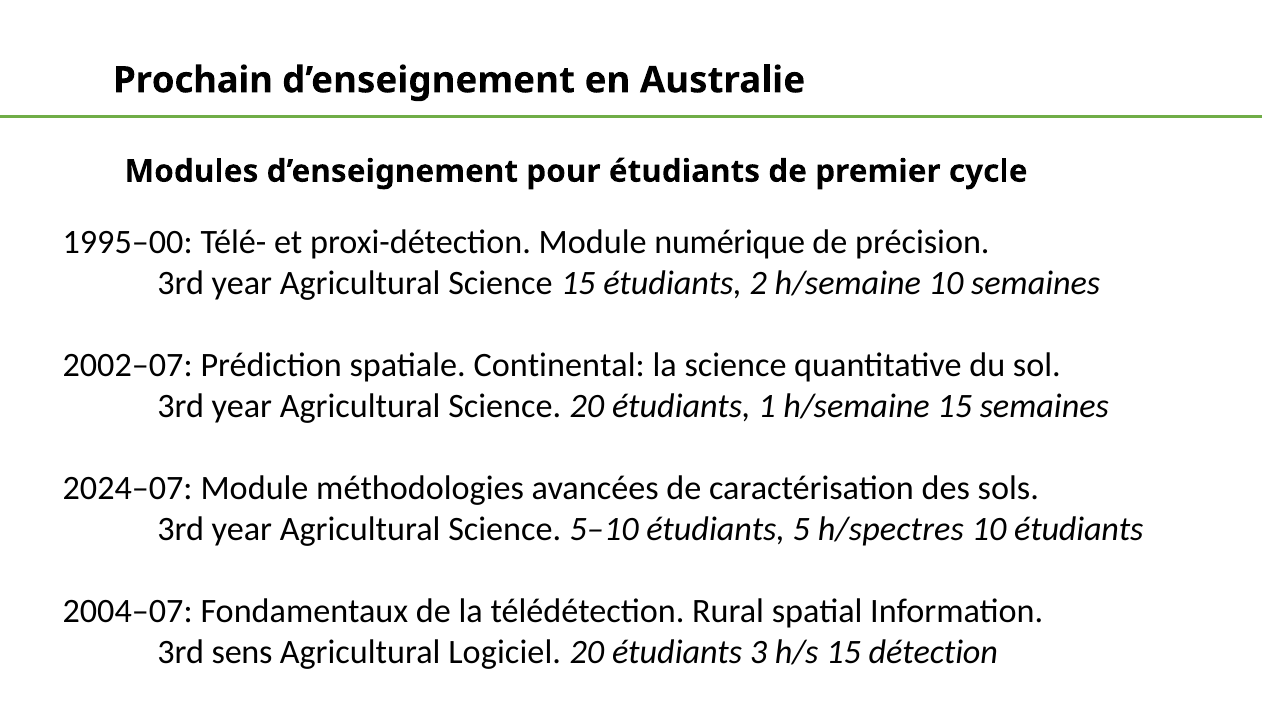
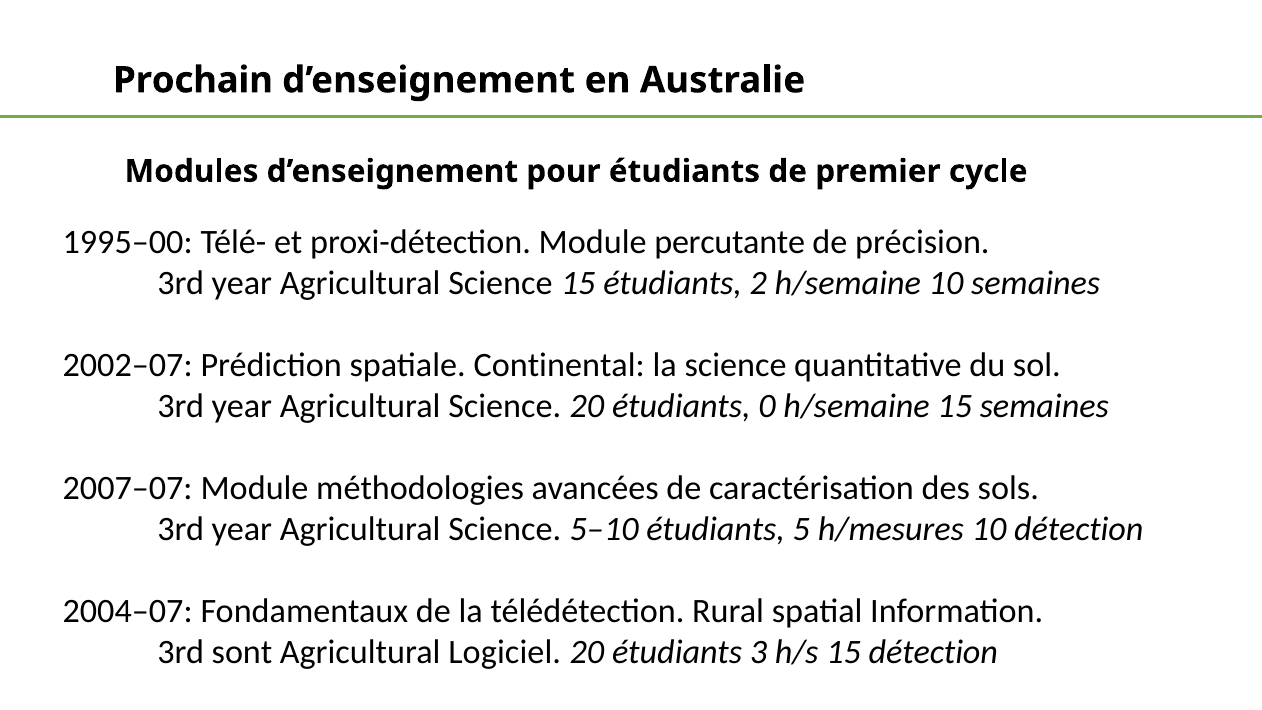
numérique: numérique -> percutante (730, 242)
1: 1 -> 0 (767, 406)
2024–07: 2024–07 -> 2007–07 (128, 488)
h/spectres: h/spectres -> h/mesures (891, 529)
10 étudiants: étudiants -> détection (1079, 529)
sens: sens -> sont (242, 652)
